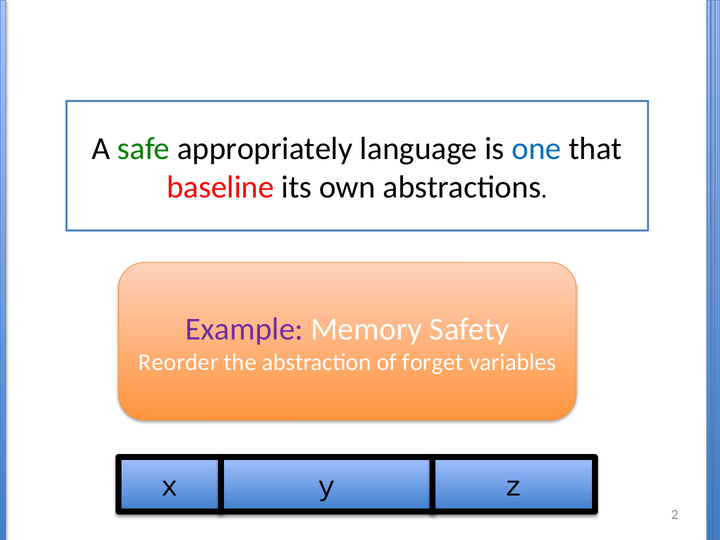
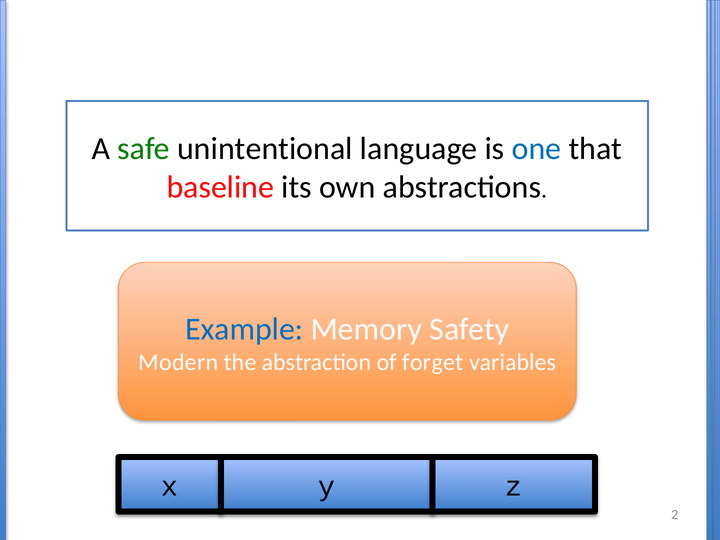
appropriately: appropriately -> unintentional (265, 149)
Example colour: purple -> blue (244, 329)
Reorder: Reorder -> Modern (178, 362)
